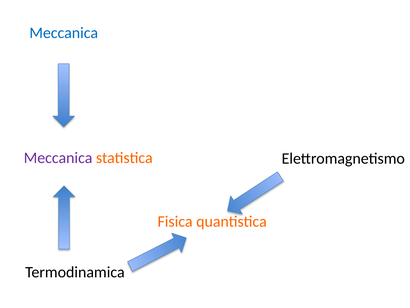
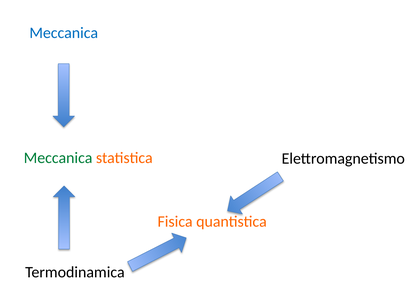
Meccanica colour: purple -> green (58, 158)
